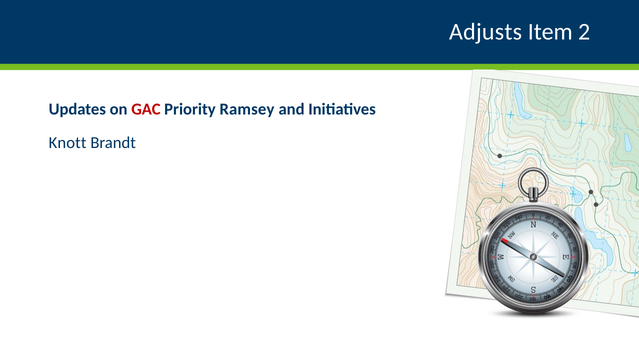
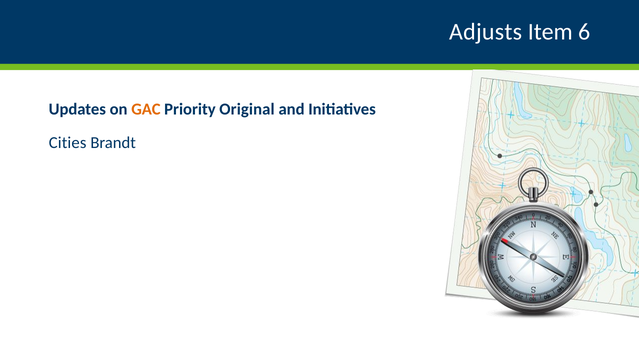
2: 2 -> 6 (584, 32)
GAC colour: red -> orange (146, 109)
Ramsey: Ramsey -> Original (247, 109)
Knott: Knott -> Cities (68, 142)
